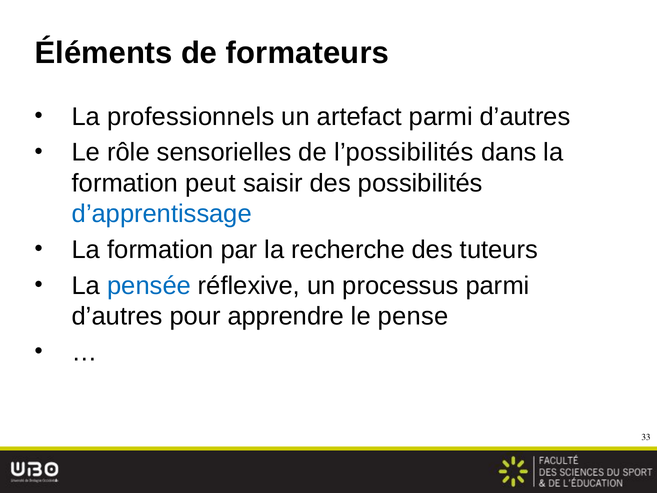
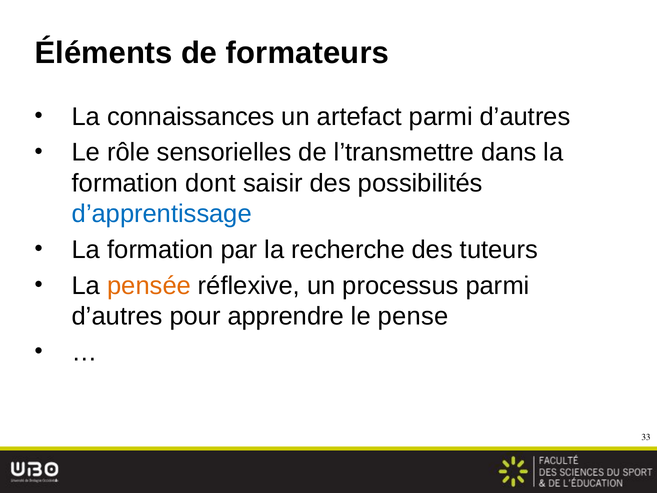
professionnels: professionnels -> connaissances (191, 117)
l’possibilités: l’possibilités -> l’transmettre (404, 152)
peut: peut -> dont (210, 183)
pensée colour: blue -> orange (149, 285)
